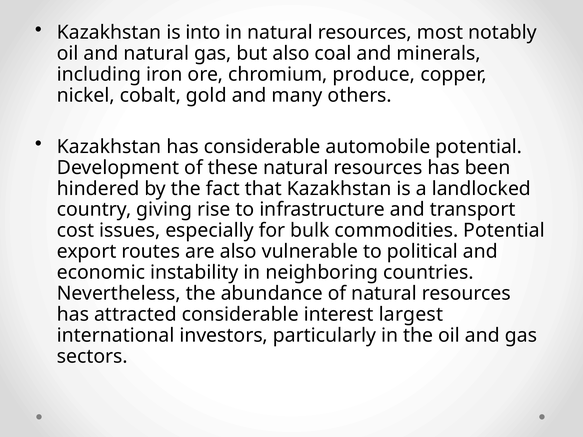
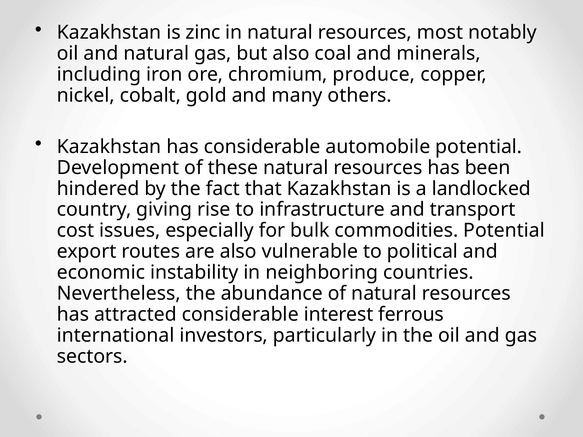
into: into -> zinc (203, 33)
largest: largest -> ferrous (411, 315)
